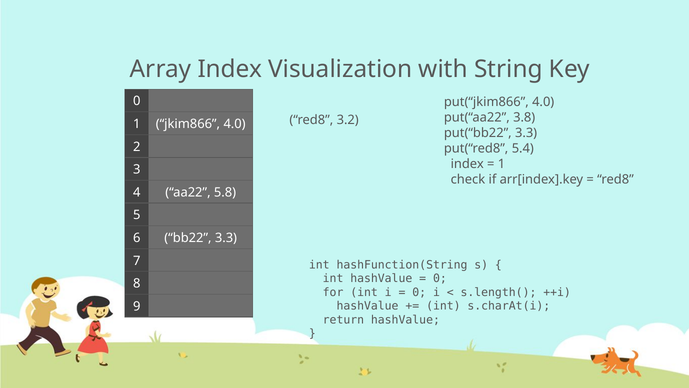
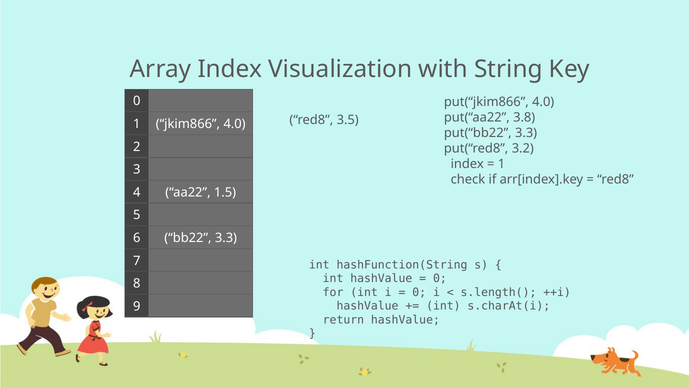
3.2: 3.2 -> 3.5 (348, 120)
5.4: 5.4 -> 3.2 (523, 148)
5.8: 5.8 -> 1.5 (225, 192)
